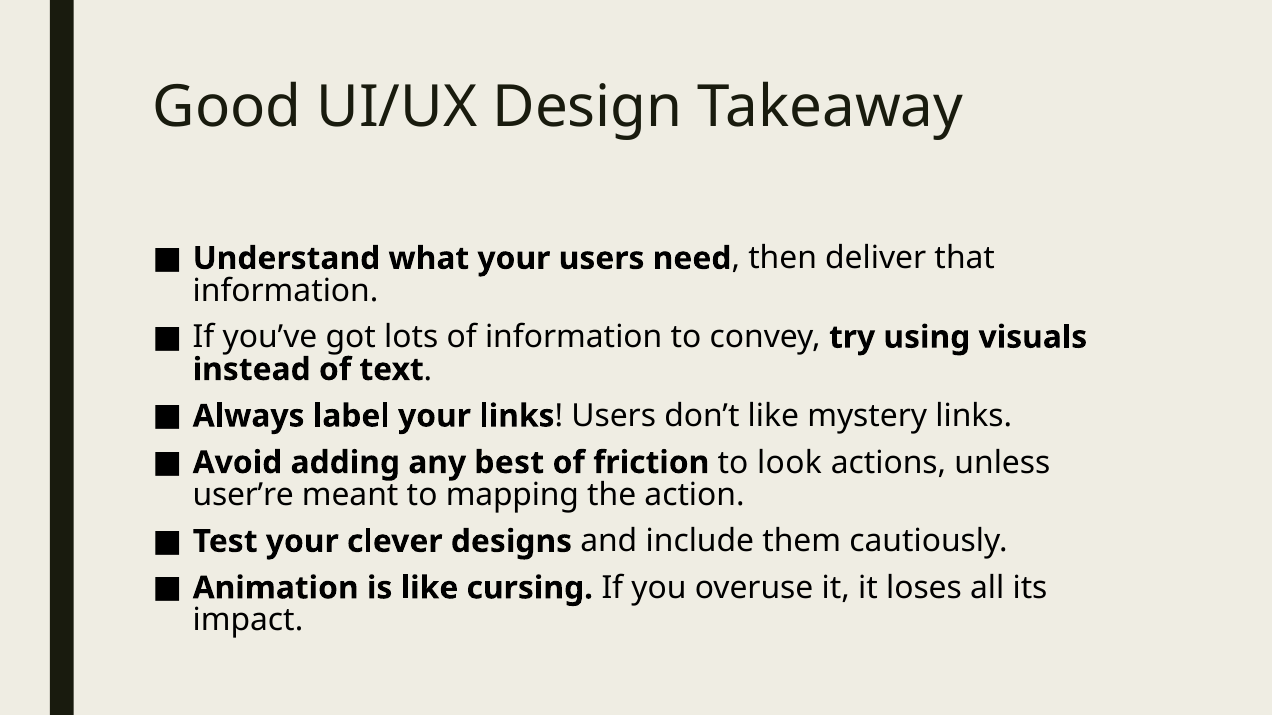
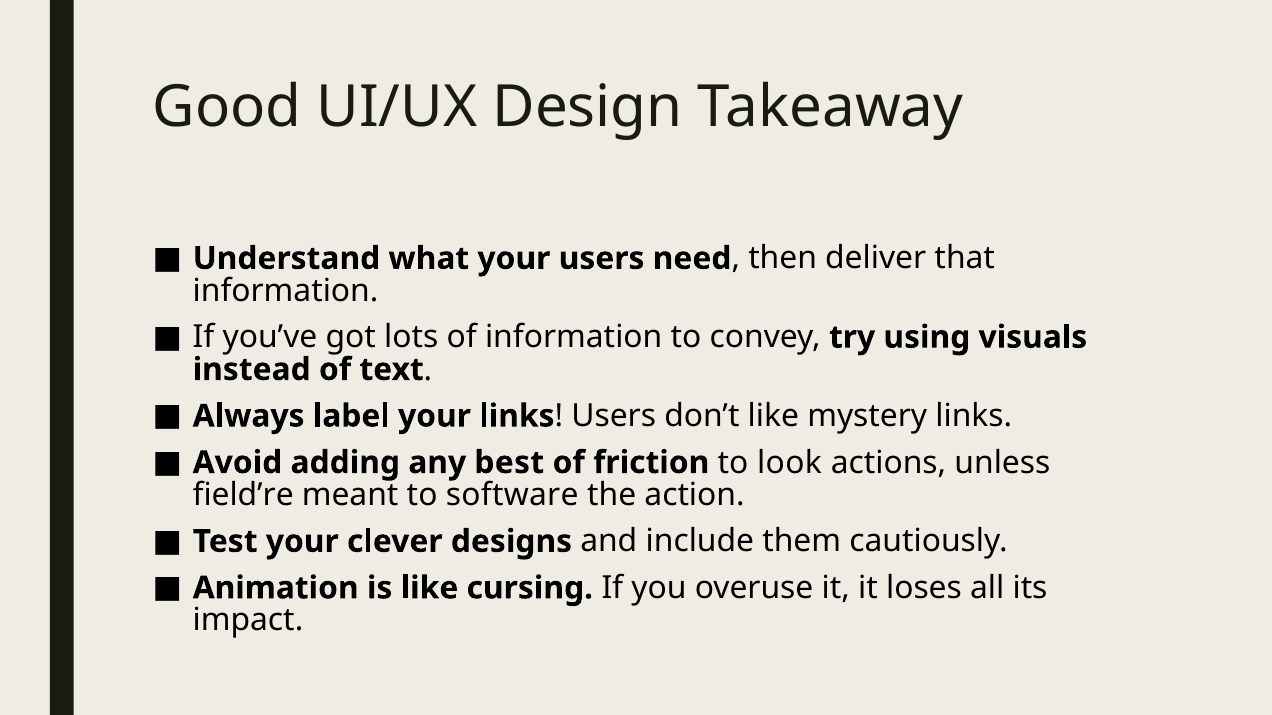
user’re: user’re -> field’re (243, 495)
mapping: mapping -> software (512, 495)
